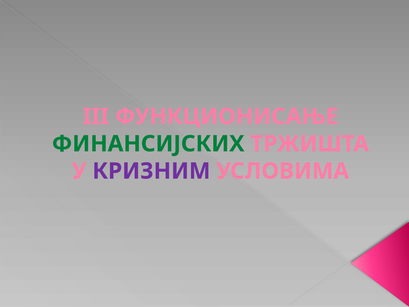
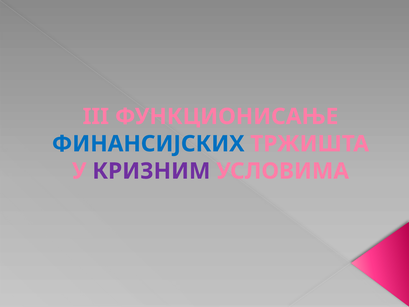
ФИНАНСИЈСКИХ colour: green -> blue (148, 144)
